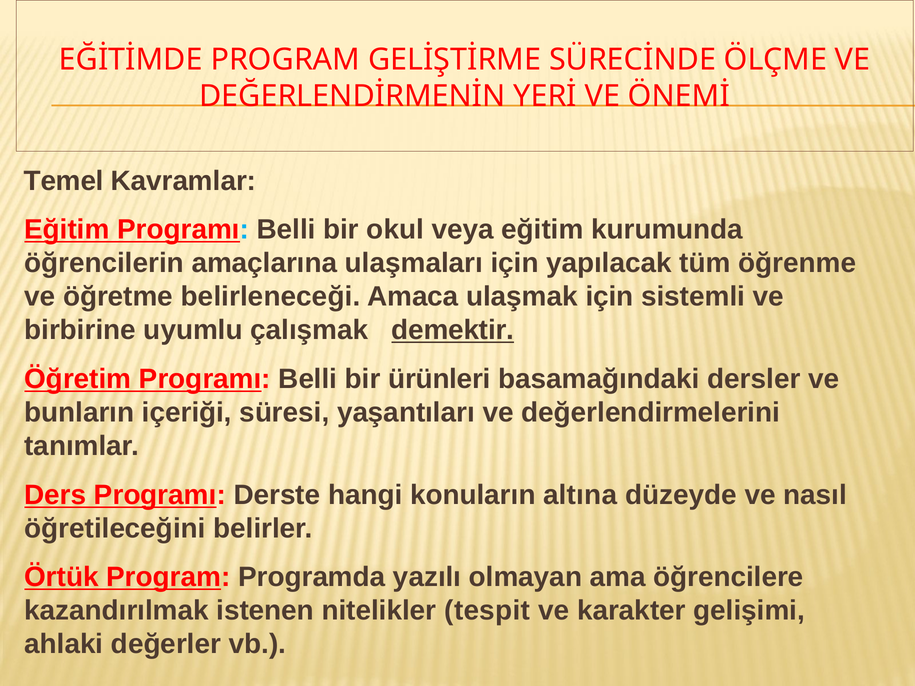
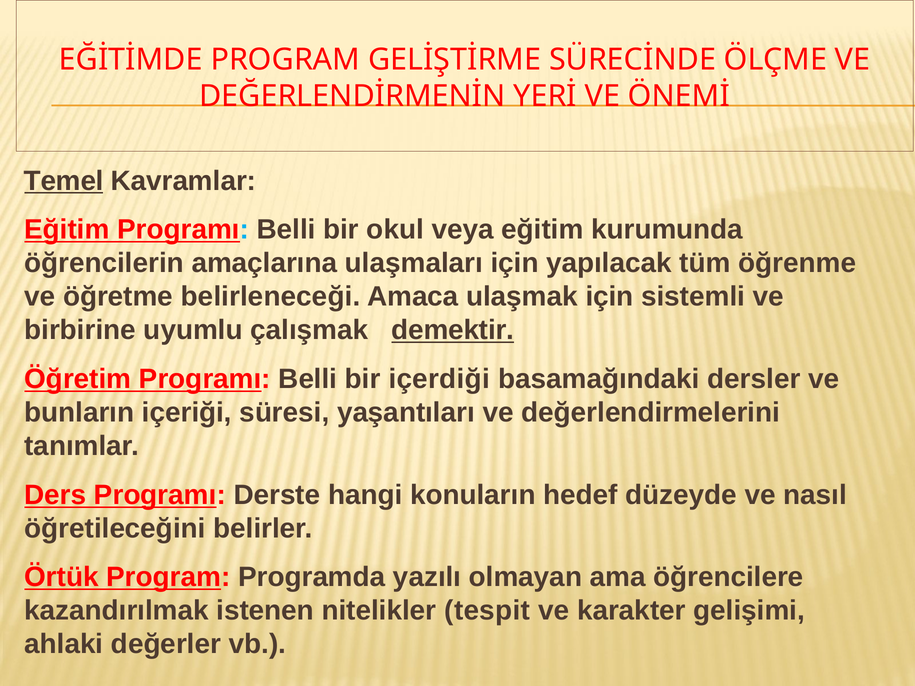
Temel underline: none -> present (64, 181)
ürünleri: ürünleri -> içerdiği (439, 379)
altına: altına -> hedef (580, 495)
